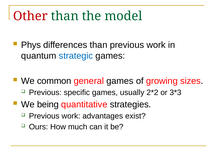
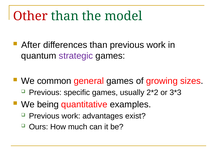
Phys: Phys -> After (31, 45)
strategic colour: blue -> purple (76, 56)
strategies: strategies -> examples (131, 105)
